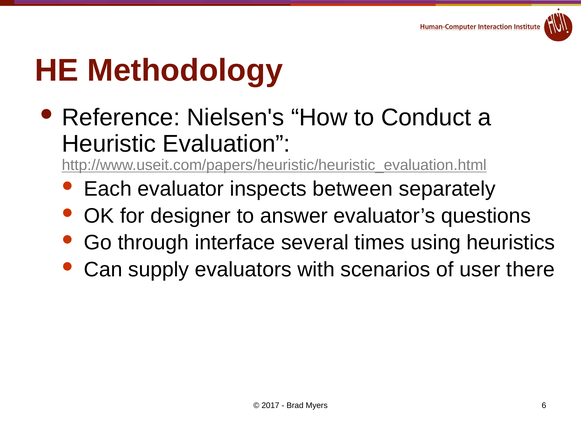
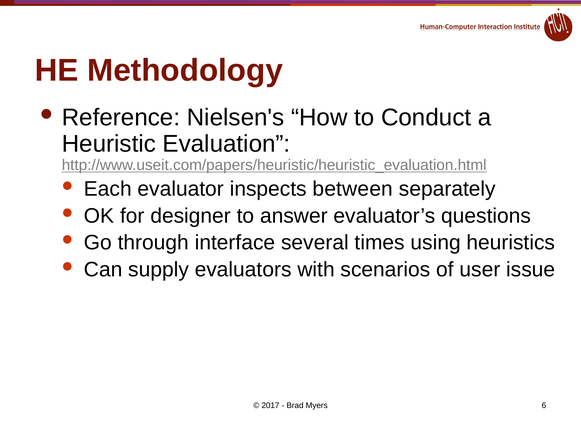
there: there -> issue (531, 269)
